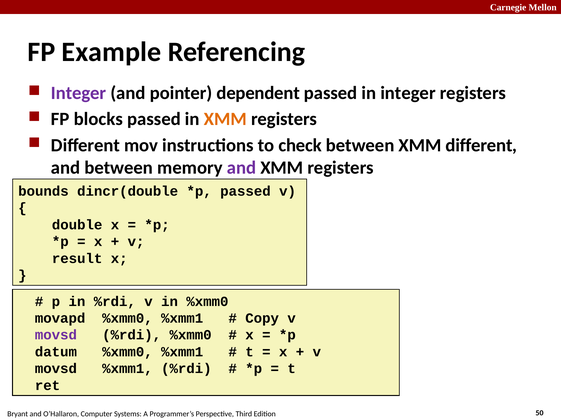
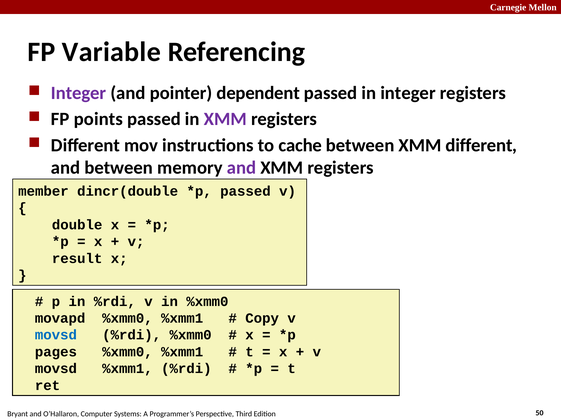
Example: Example -> Variable (111, 52)
blocks: blocks -> points (98, 119)
XMM colour: orange -> purple (225, 119)
check: check -> cache (300, 146)
bounds: bounds -> member (43, 192)
movsd colour: purple -> blue (56, 336)
datum: datum -> pages (56, 352)
